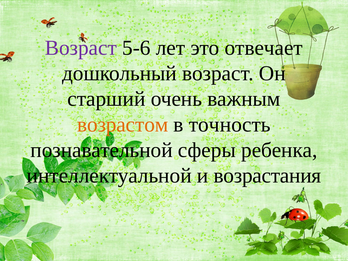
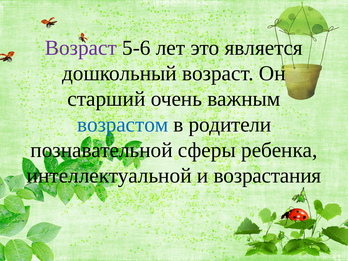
отвечает: отвечает -> является (264, 48)
возрастом colour: orange -> blue (123, 124)
точность: точность -> родители (230, 124)
